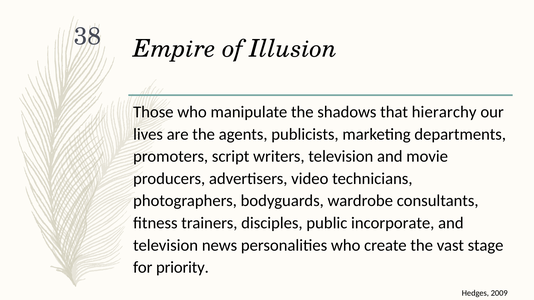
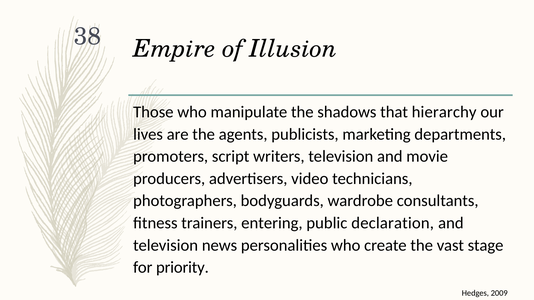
disciples: disciples -> entering (272, 223)
incorporate: incorporate -> declaration (393, 223)
